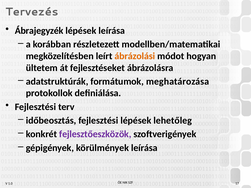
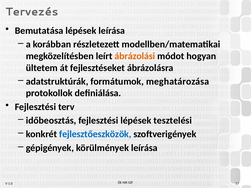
Ábrajegyzék: Ábrajegyzék -> Bemutatása (39, 31)
lehetőleg: lehetőleg -> tesztelési (173, 121)
fejlesztőeszközök colour: purple -> blue (95, 134)
